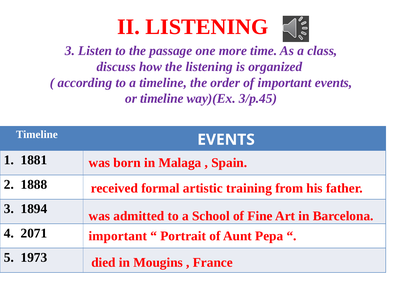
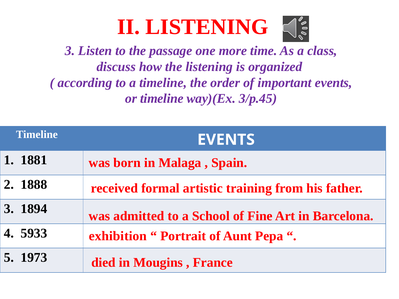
2071: 2071 -> 5933 (34, 233)
important: important -> exhibition (118, 236)
